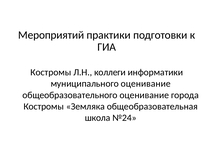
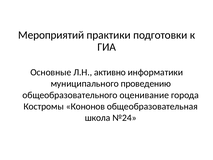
Костромы: Костромы -> Основные (51, 72)
коллеги: коллеги -> активно (110, 72)
муниципального оценивание: оценивание -> проведению (146, 84)
Земляка: Земляка -> Кононов (85, 106)
